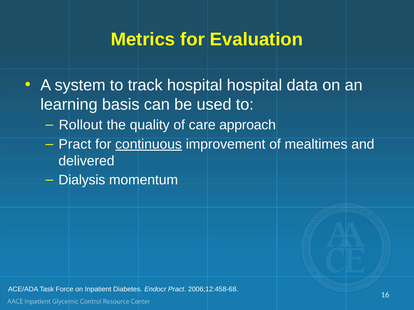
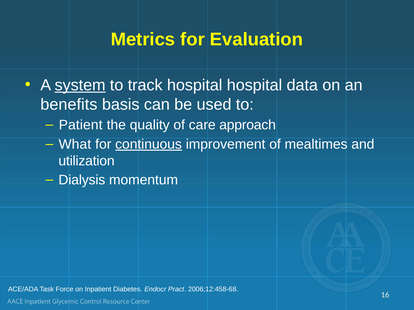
system underline: none -> present (80, 85)
learning: learning -> benefits (69, 105)
Rollout: Rollout -> Patient (81, 125)
Pract: Pract -> What (75, 145)
delivered: delivered -> utilization (87, 161)
